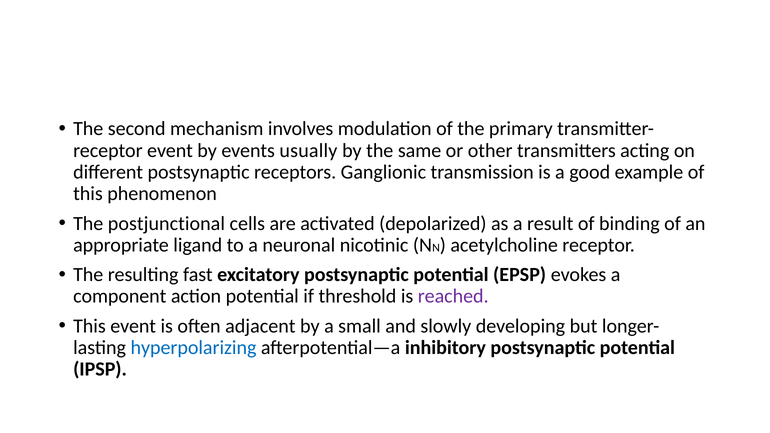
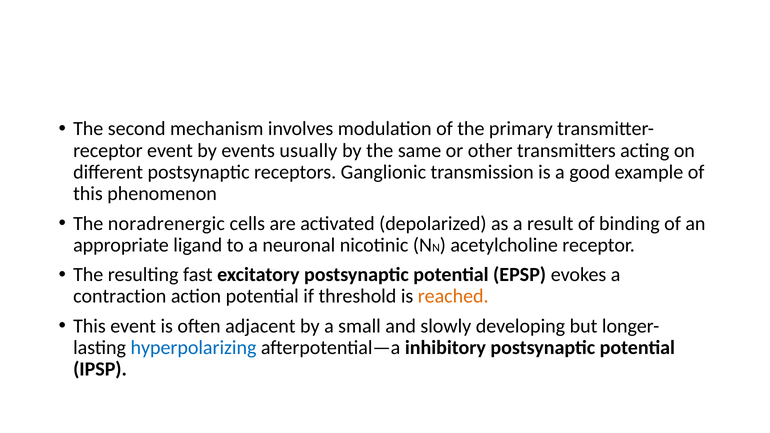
postjunctional: postjunctional -> noradrenergic (166, 223)
component: component -> contraction (120, 296)
reached colour: purple -> orange (453, 296)
